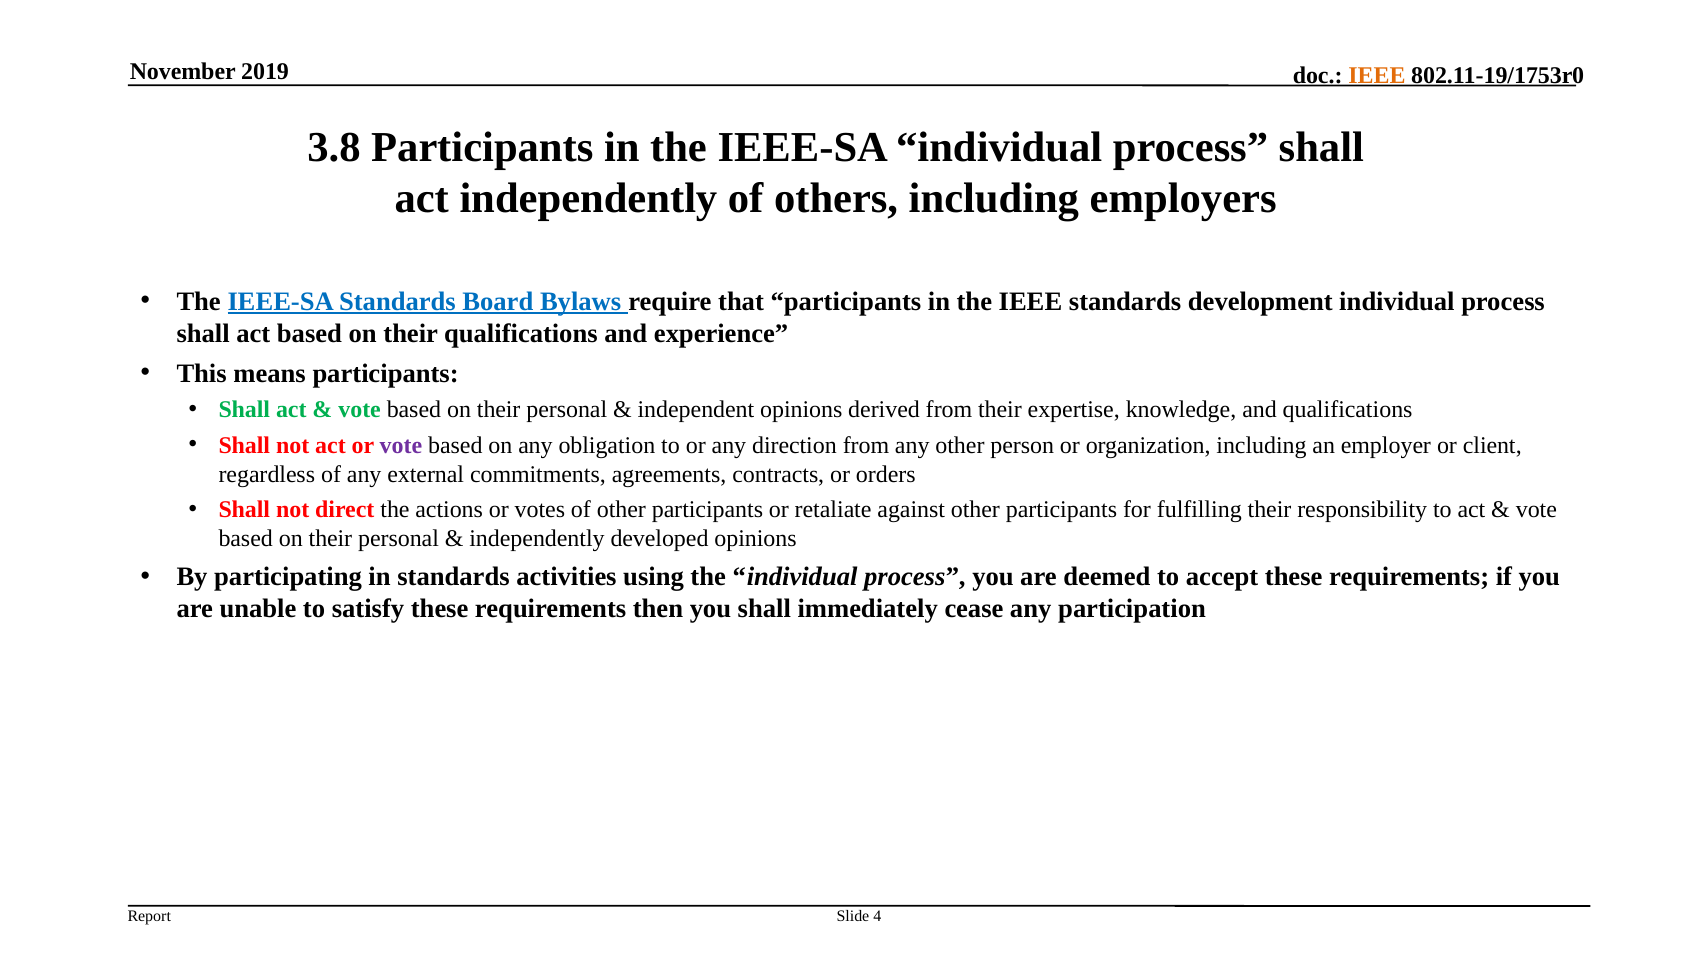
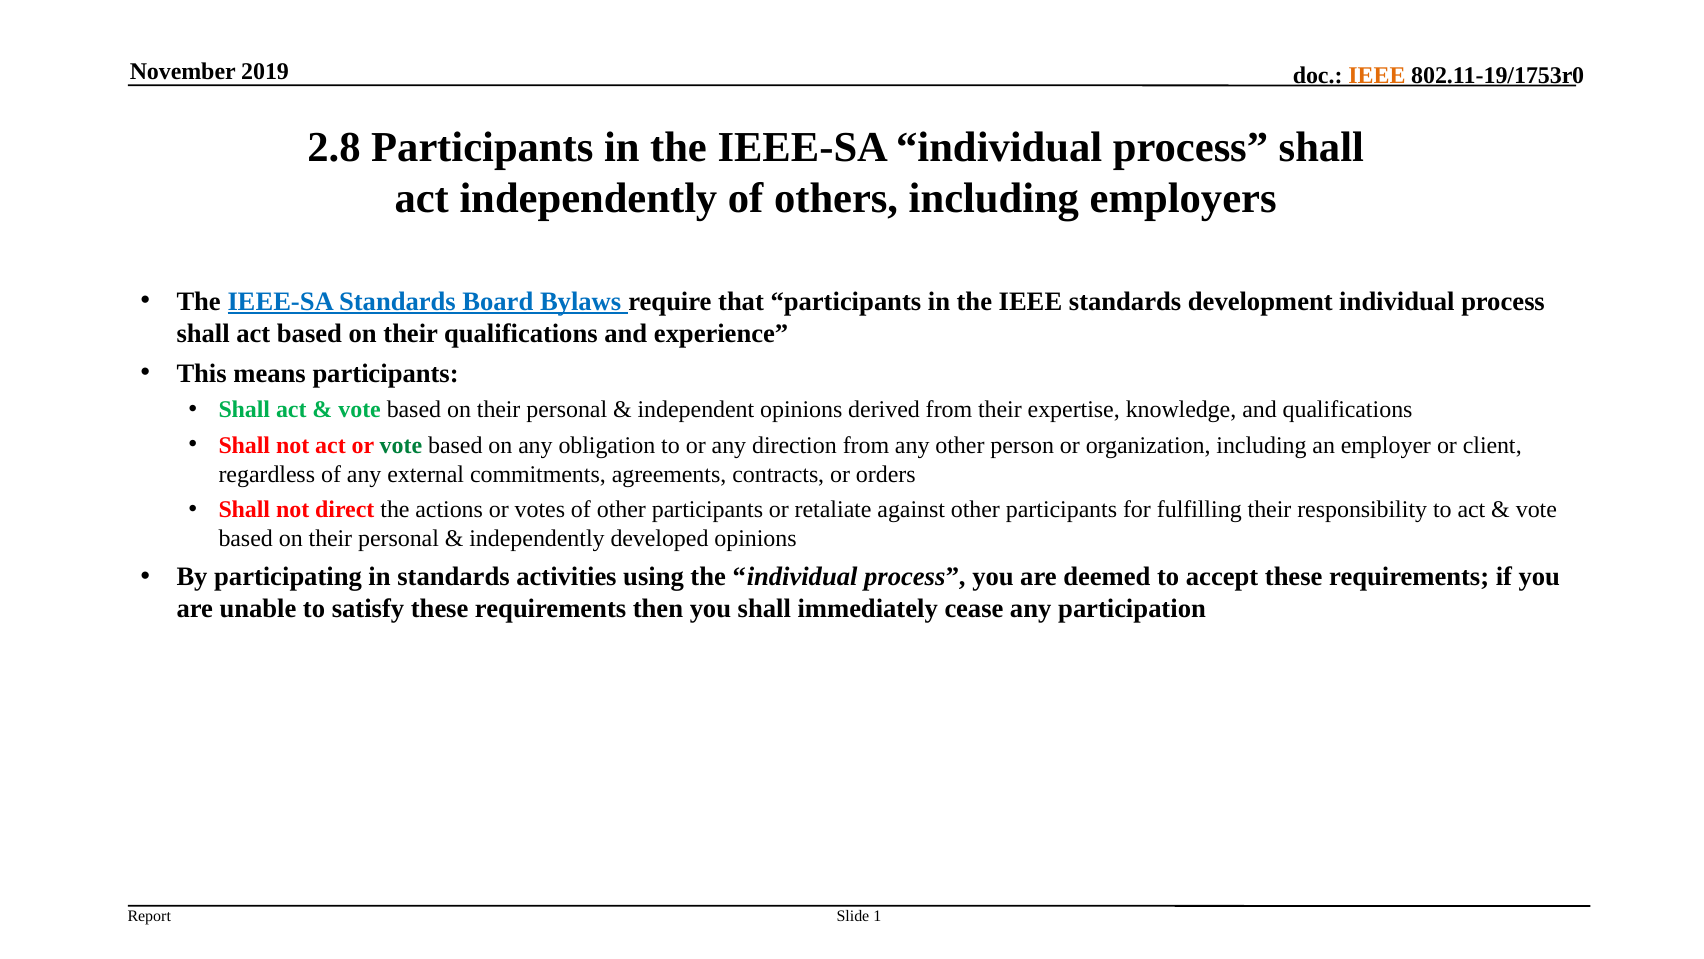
3.8: 3.8 -> 2.8 (334, 148)
vote colour: purple -> green (401, 445)
4: 4 -> 1 (877, 916)
